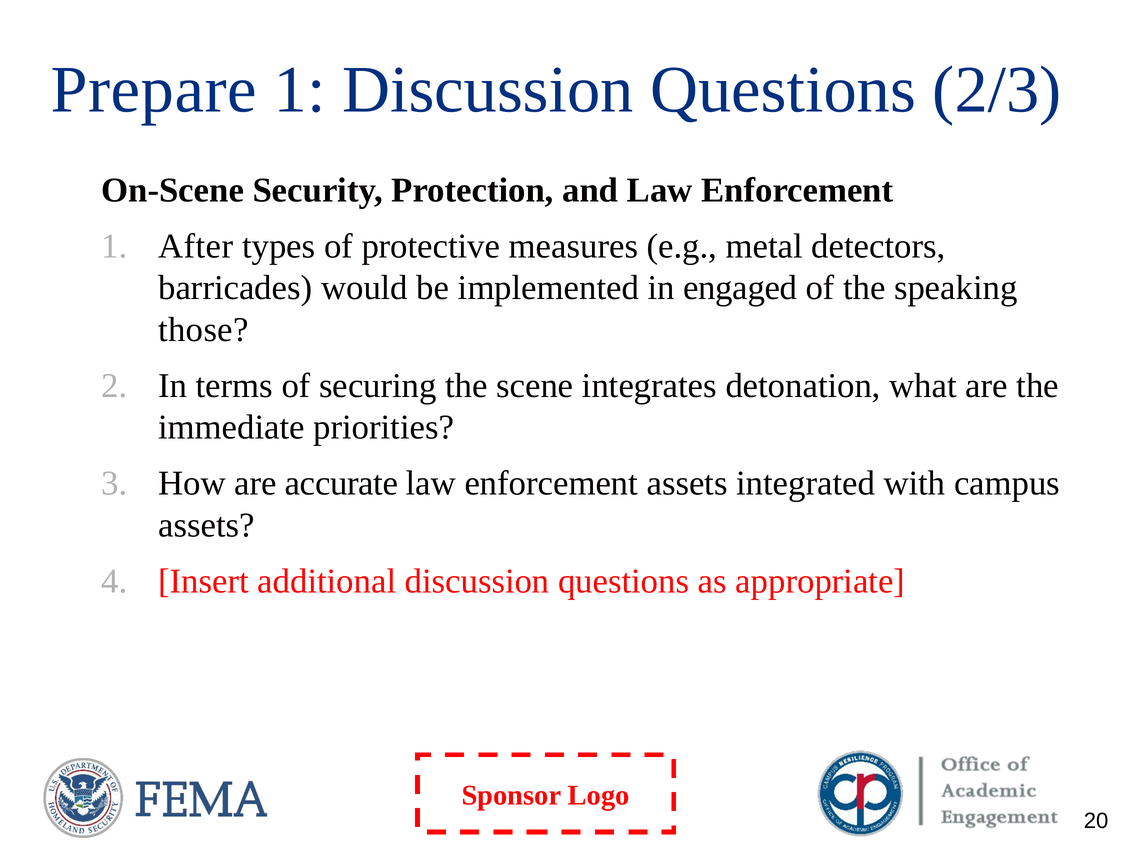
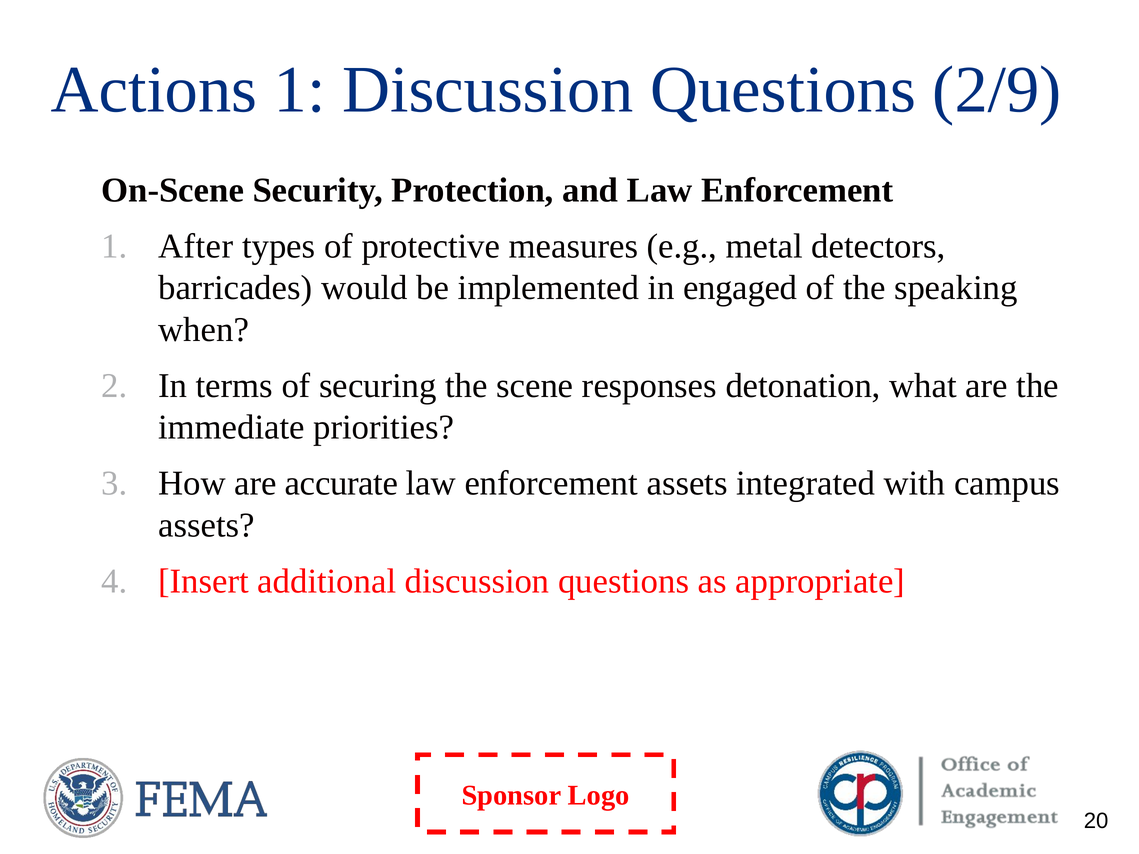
Prepare: Prepare -> Actions (154, 90)
2/3: 2/3 -> 2/9 (997, 90)
those: those -> when (204, 330)
integrates: integrates -> responses (649, 386)
